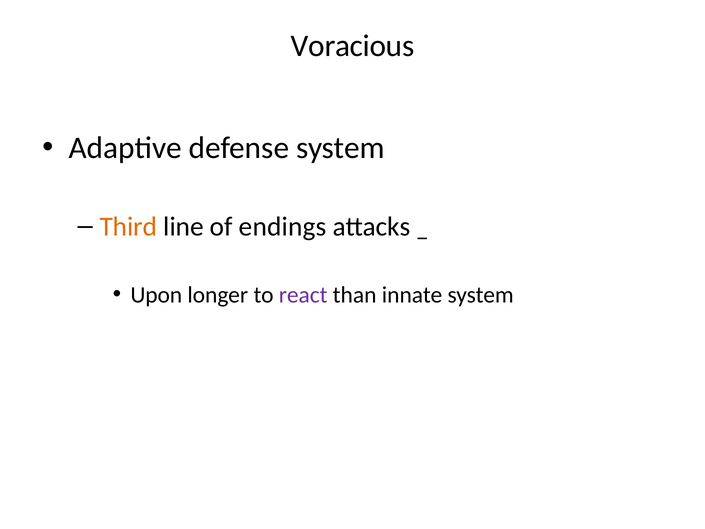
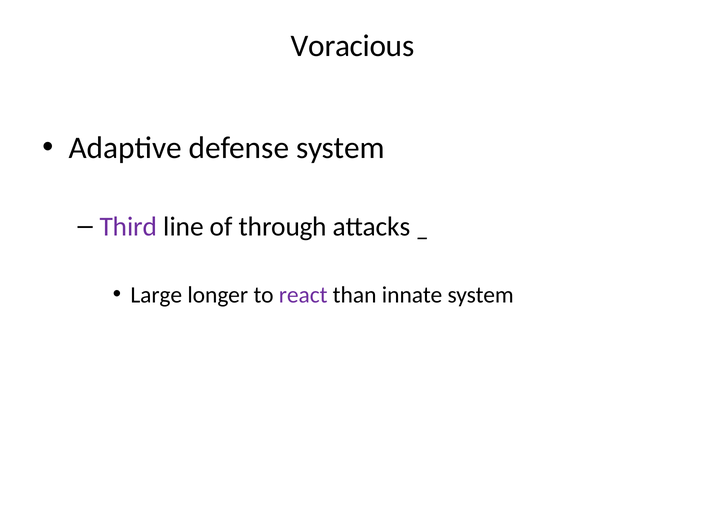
Third colour: orange -> purple (128, 227)
endings: endings -> through (283, 227)
Upon: Upon -> Large (156, 295)
